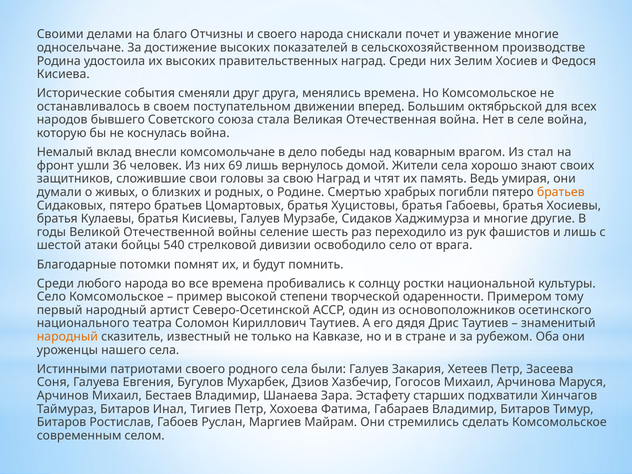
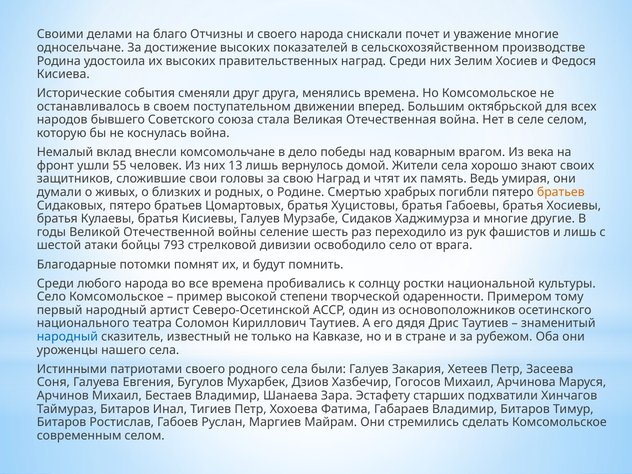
селе война: война -> селом (567, 120)
стал: стал -> века (540, 152)
36: 36 -> 55 (120, 166)
69: 69 -> 13 (235, 166)
540: 540 -> 793 (174, 245)
народный colour: orange -> blue (67, 337)
